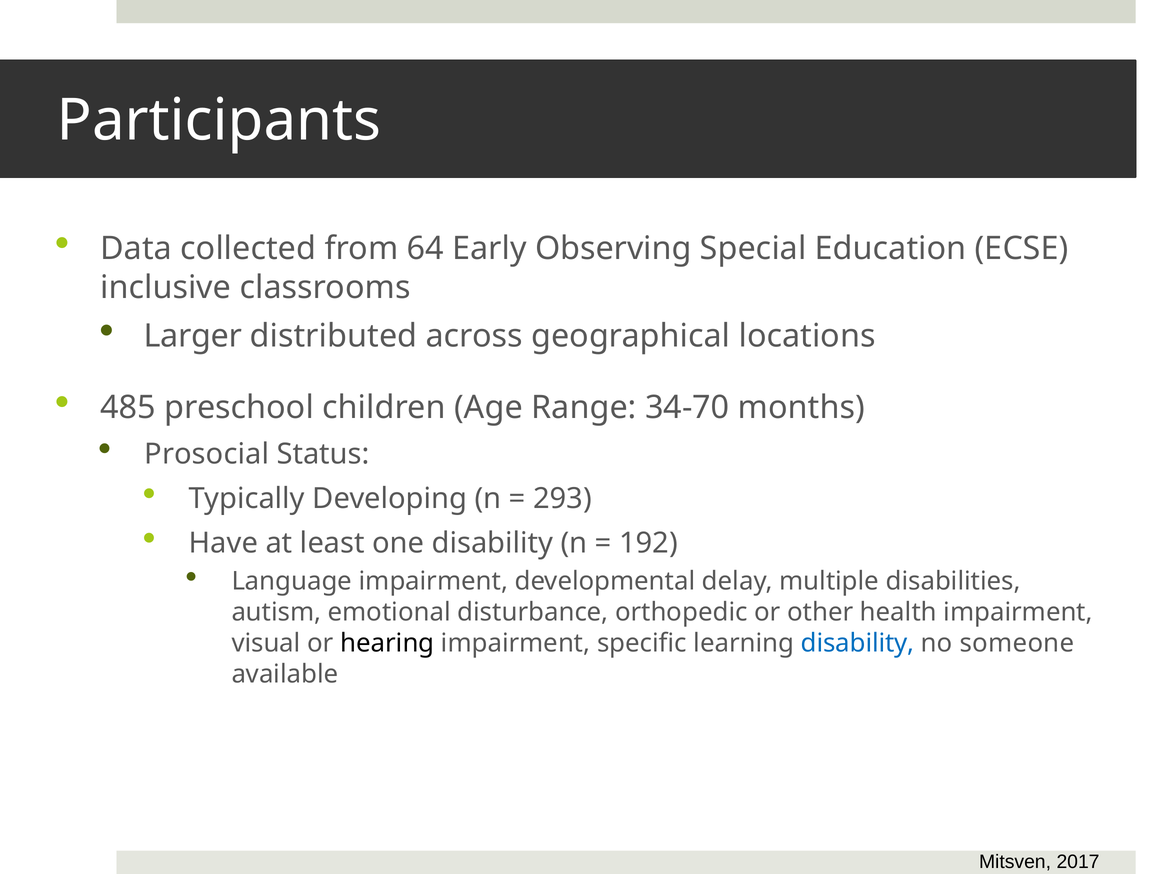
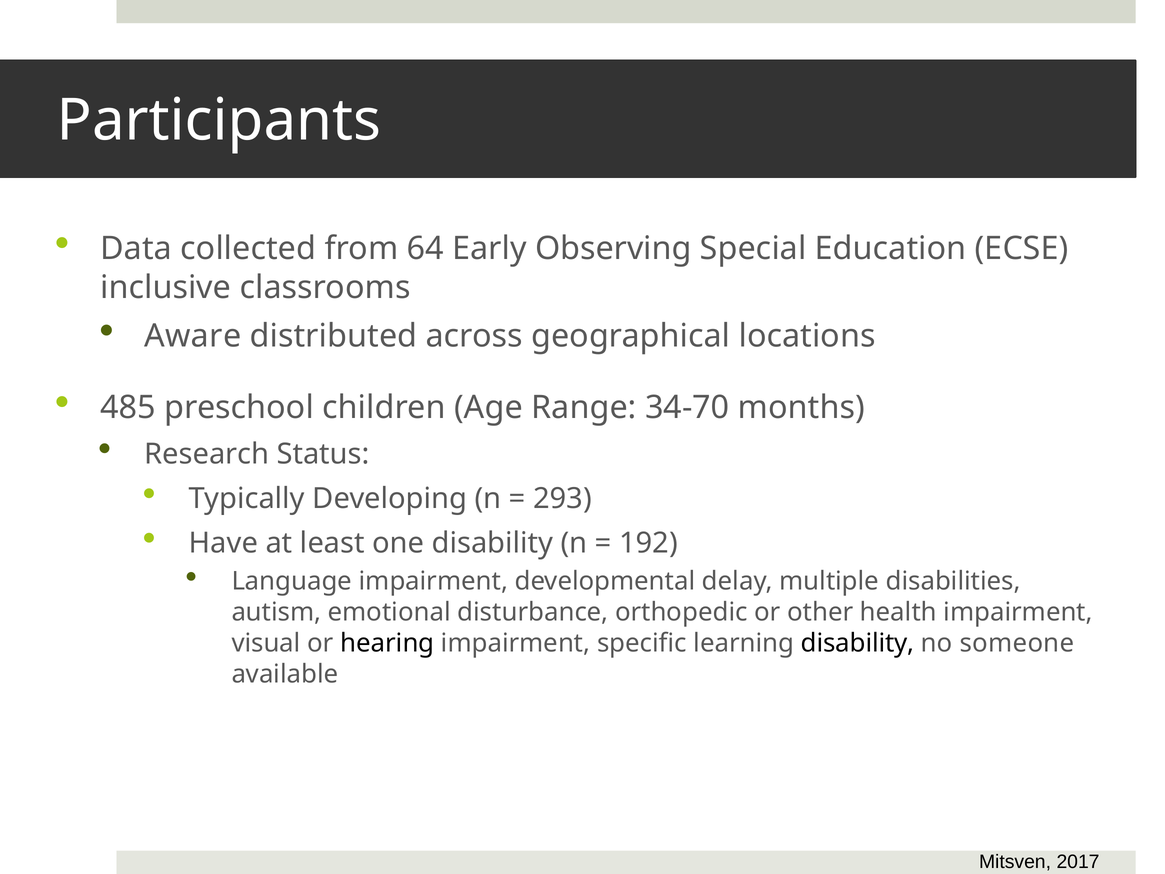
Larger: Larger -> Aware (193, 336)
Prosocial: Prosocial -> Research (207, 454)
disability colour: blue -> black (858, 643)
